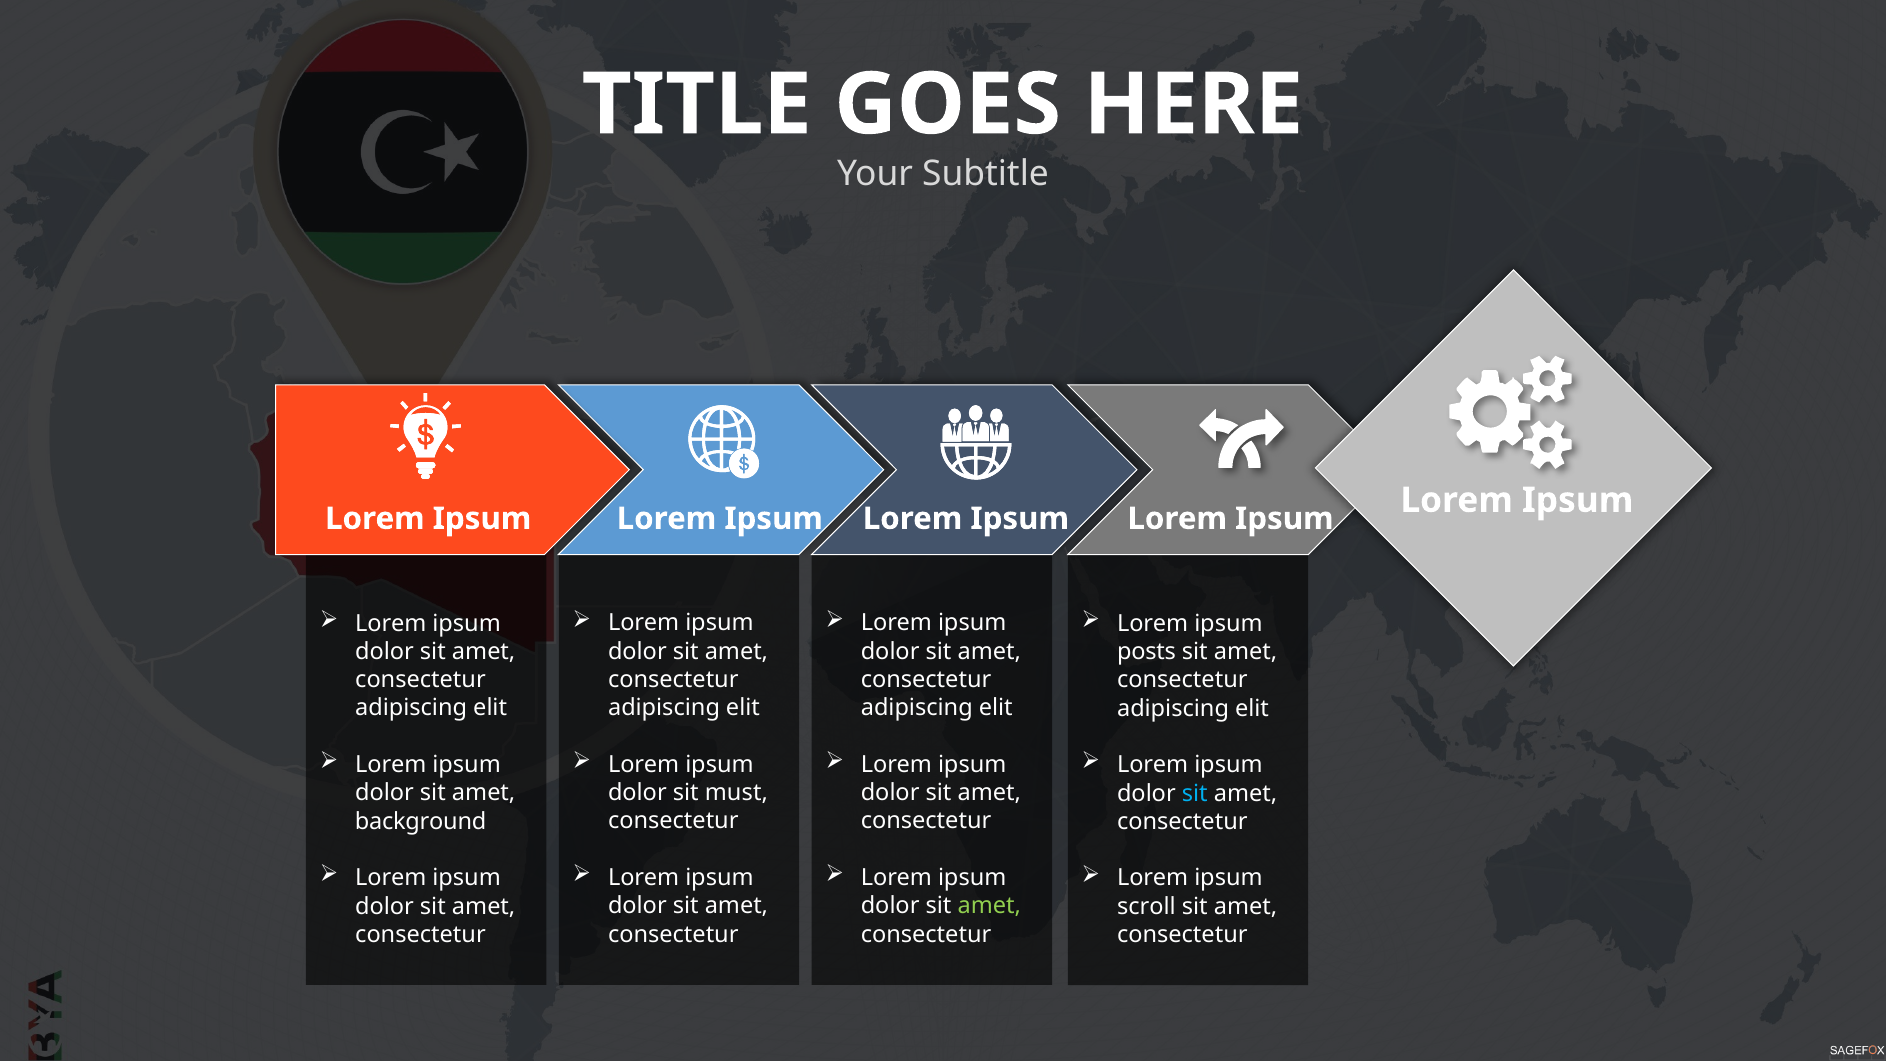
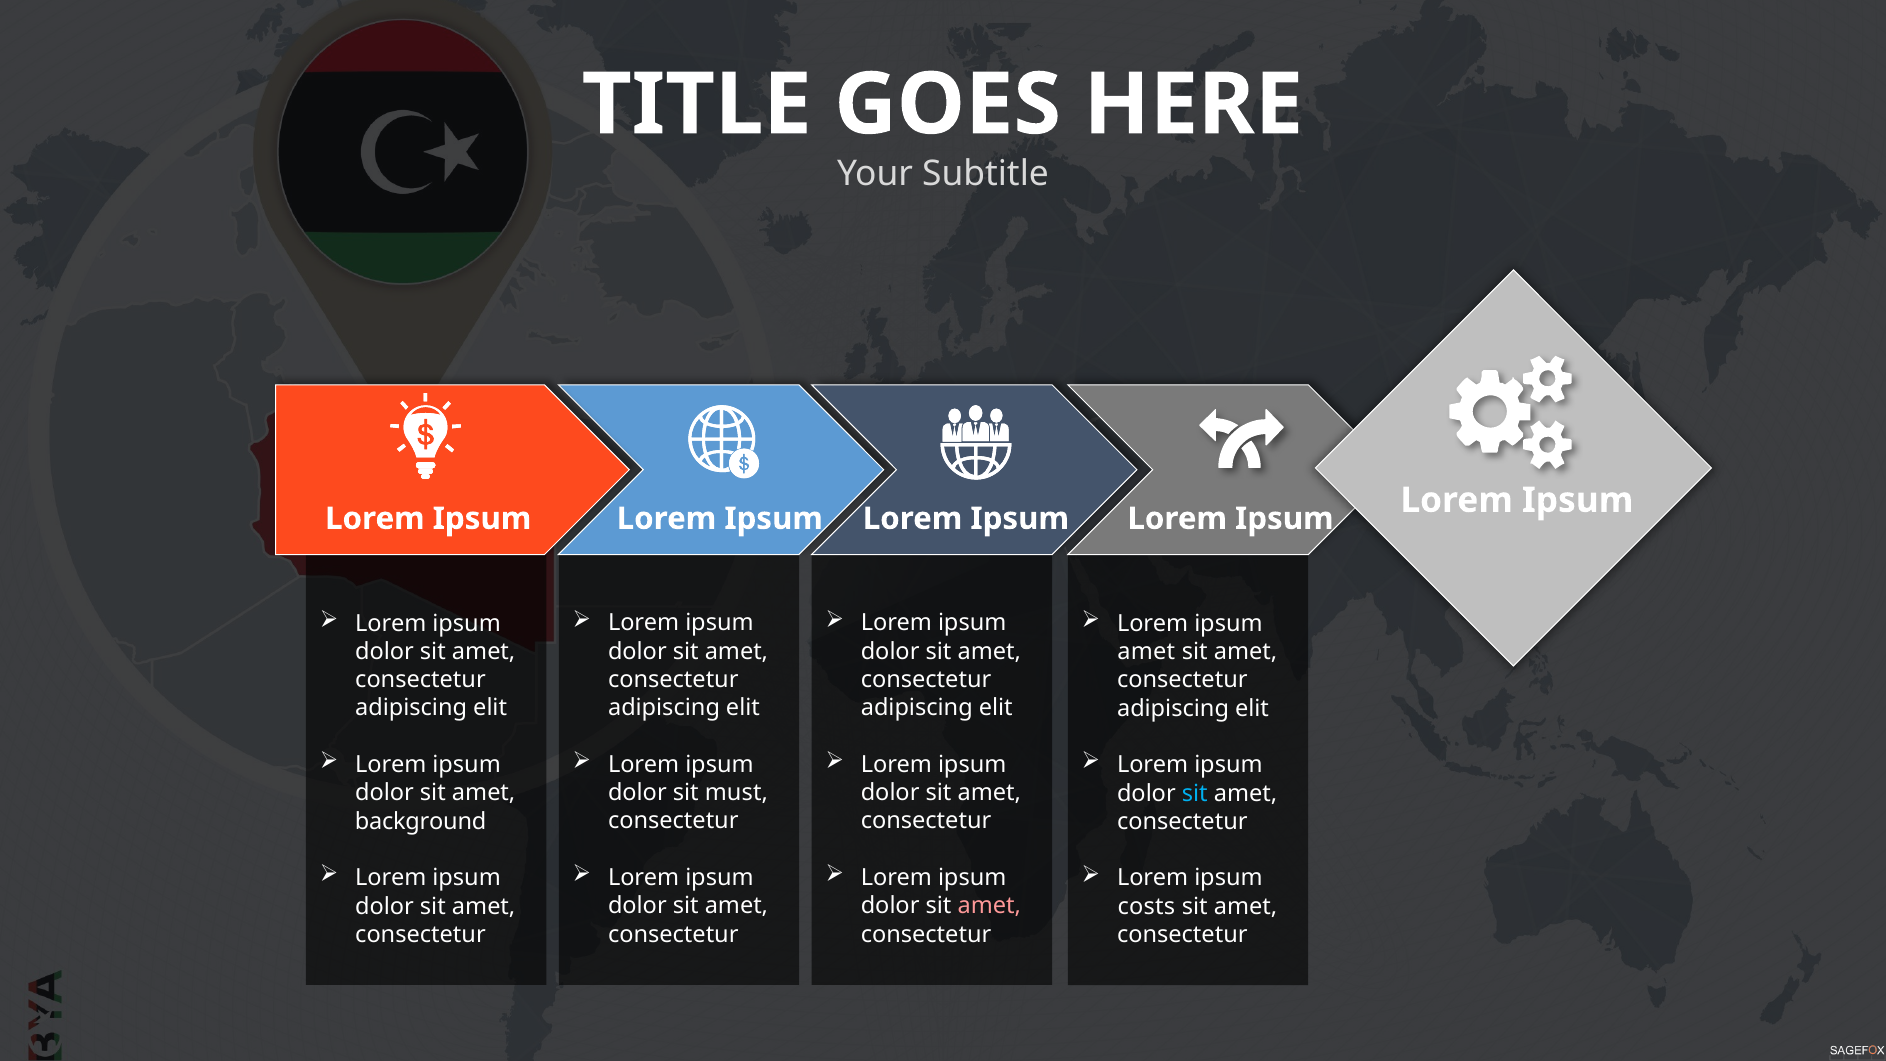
posts: posts -> amet (1146, 652)
amet colour: light green -> pink (989, 906)
scroll: scroll -> costs (1146, 906)
